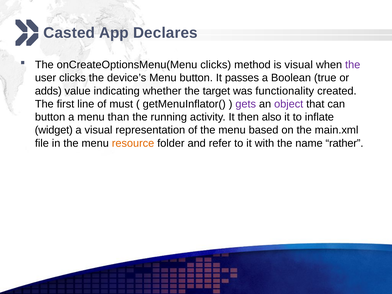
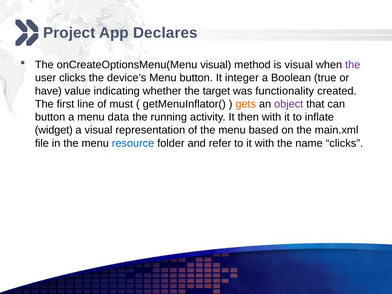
Casted: Casted -> Project (69, 33)
onCreateOptionsMenu(Menu clicks: clicks -> visual (216, 65)
passes: passes -> integer (242, 78)
adds: adds -> have (48, 91)
gets colour: purple -> orange (246, 104)
than: than -> data (118, 117)
then also: also -> with (272, 117)
resource colour: orange -> blue (133, 143)
name rather: rather -> clicks (344, 143)
